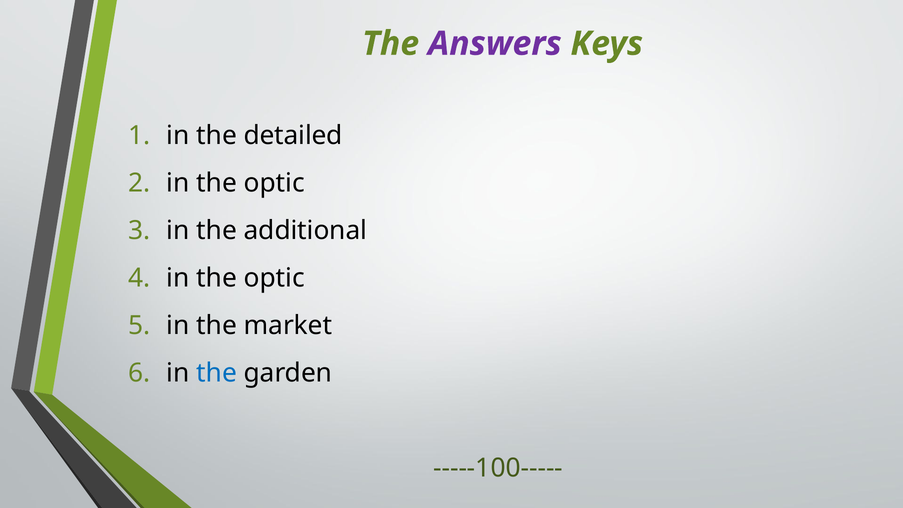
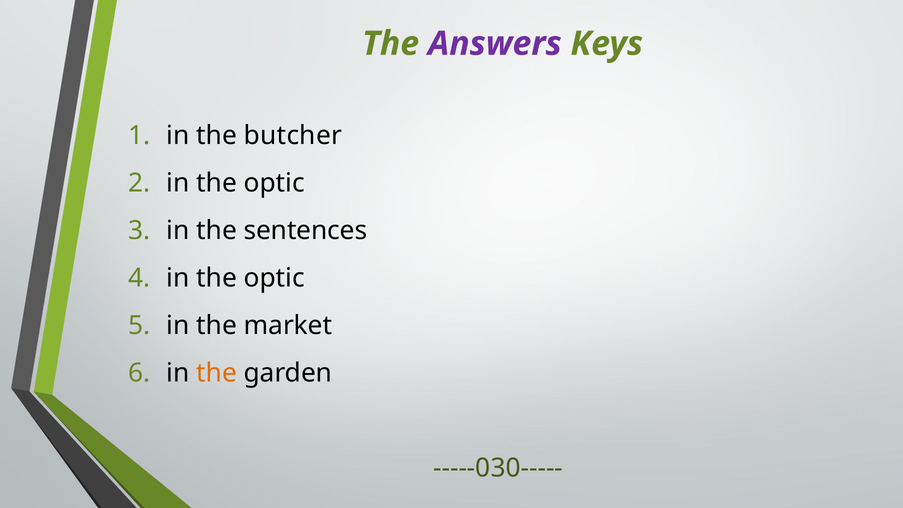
detailed: detailed -> butcher (293, 136)
additional: additional -> sentences (305, 231)
the colour: blue -> orange (217, 373)
-----100-----: -----100----- -> -----030----- (498, 468)
